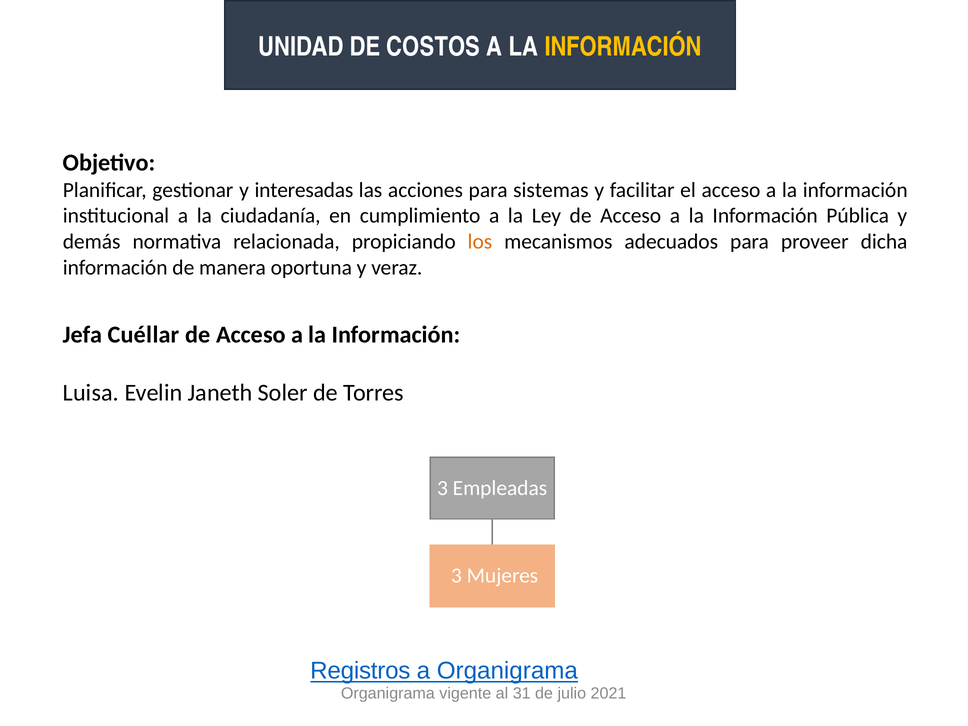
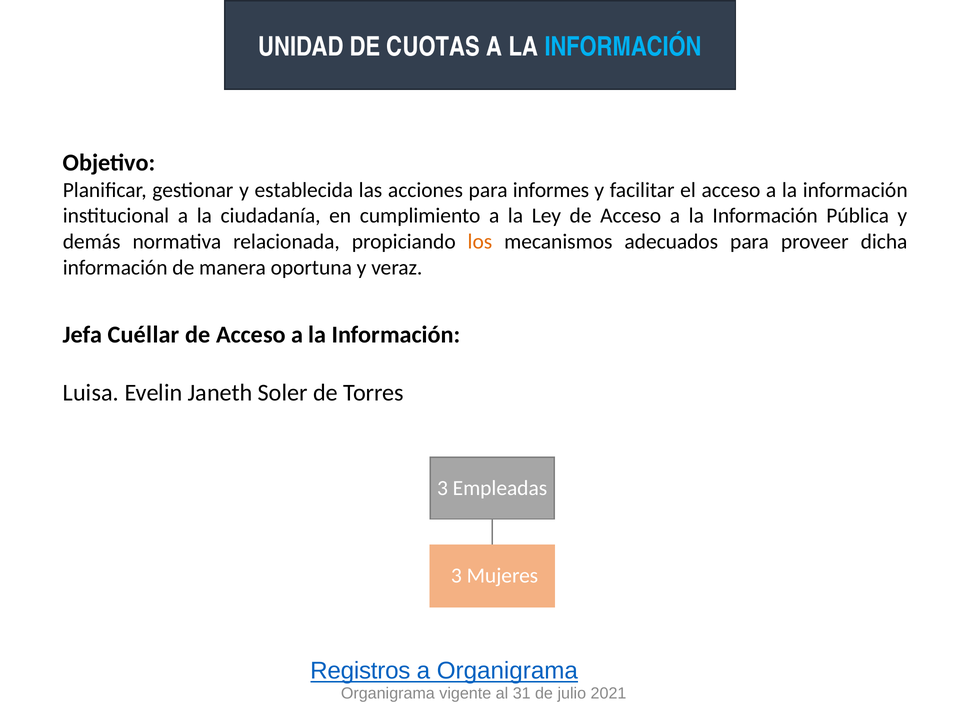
COSTOS: COSTOS -> CUOTAS (433, 47)
INFORMACIÓN colour: yellow -> light blue (623, 47)
interesadas: interesadas -> establecida (304, 190)
sistemas: sistemas -> informes (551, 190)
